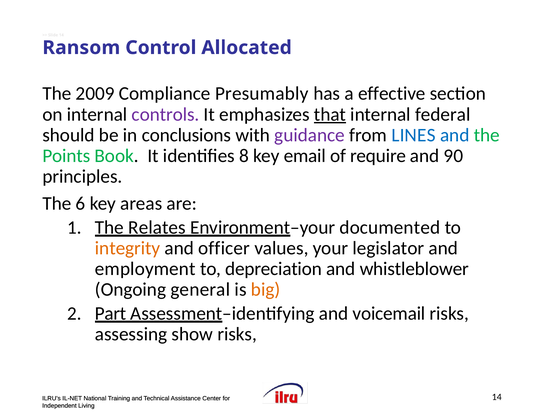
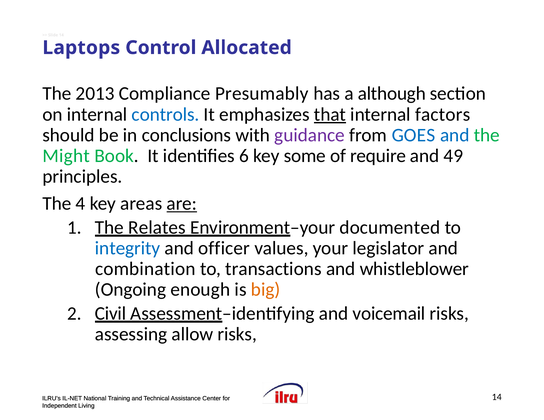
Ransom: Ransom -> Laptops (81, 48)
2009: 2009 -> 2013 (95, 94)
effective: effective -> although (392, 94)
controls colour: purple -> blue (166, 114)
federal: federal -> factors (443, 114)
LINES: LINES -> GOES (414, 135)
Points: Points -> Might (66, 156)
8: 8 -> 6 (244, 156)
email: email -> some (305, 156)
90: 90 -> 49 (453, 156)
6: 6 -> 4 (81, 204)
are underline: none -> present (182, 204)
integrity colour: orange -> blue (128, 248)
employment: employment -> combination (145, 269)
depreciation: depreciation -> transactions (273, 269)
general: general -> enough (200, 290)
Part: Part -> Civil (111, 314)
show: show -> allow (192, 335)
